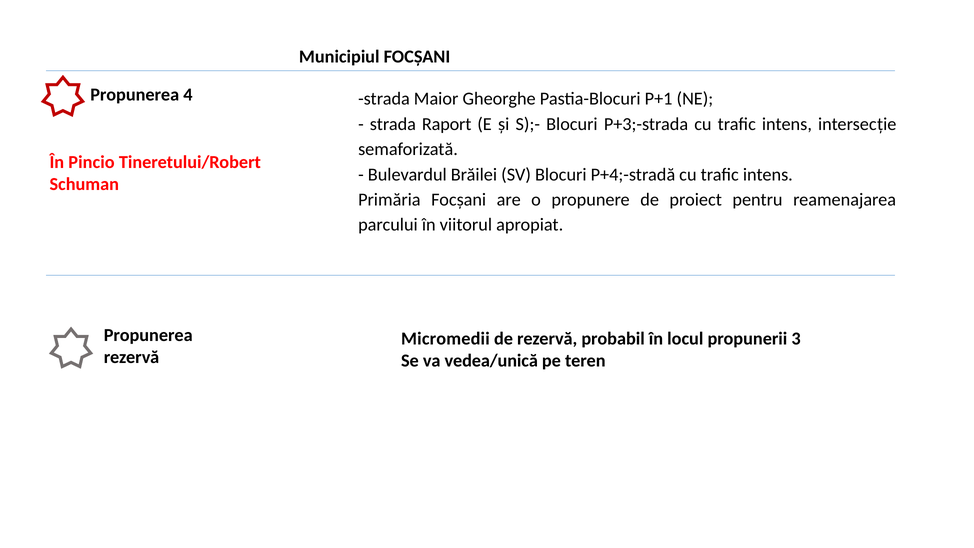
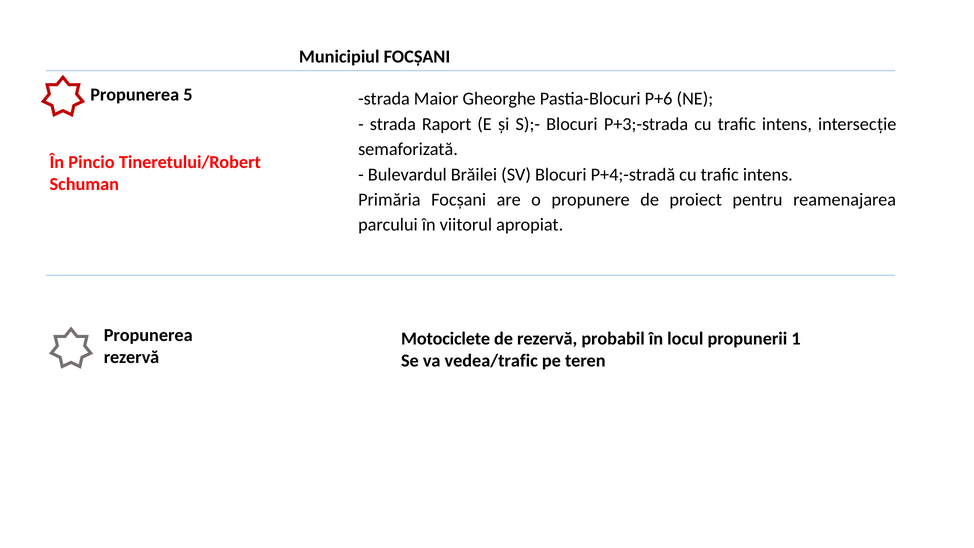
4: 4 -> 5 (188, 95)
P+1: P+1 -> P+6 (659, 99)
Micromedii: Micromedii -> Motociclete (446, 339)
3: 3 -> 1 (796, 339)
vedea/unică: vedea/unică -> vedea/trafic (491, 361)
